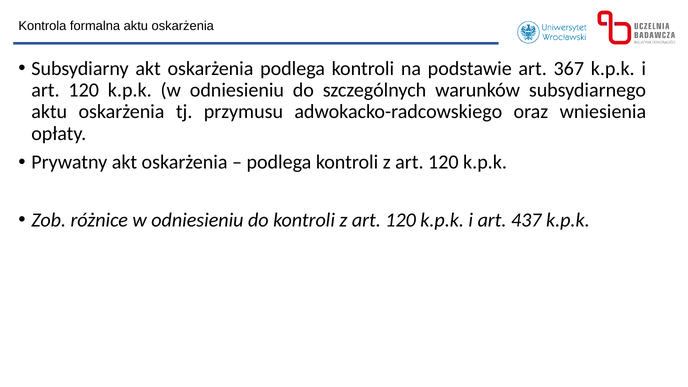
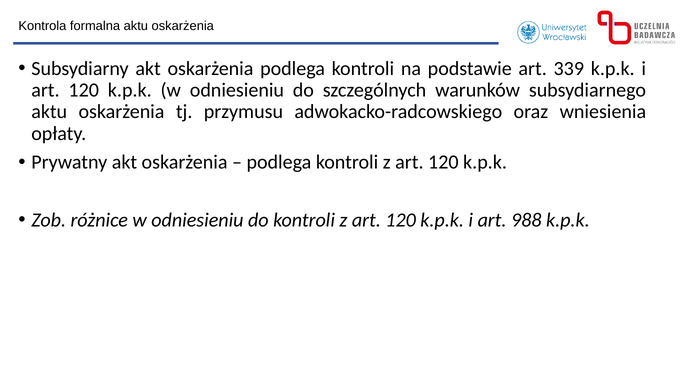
367: 367 -> 339 (569, 68)
437: 437 -> 988 (526, 220)
